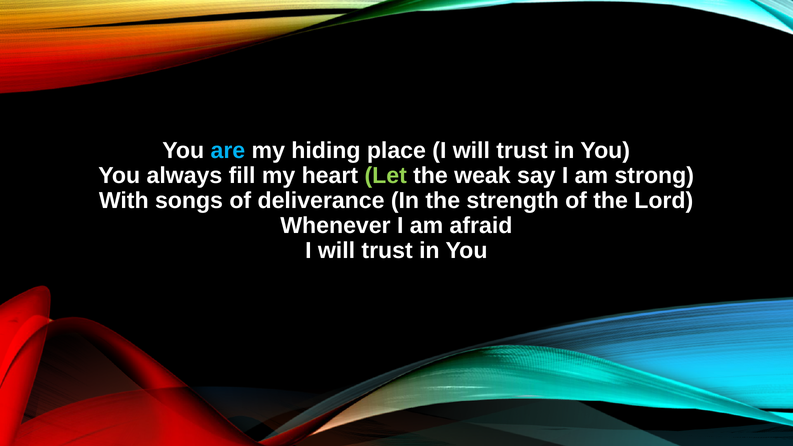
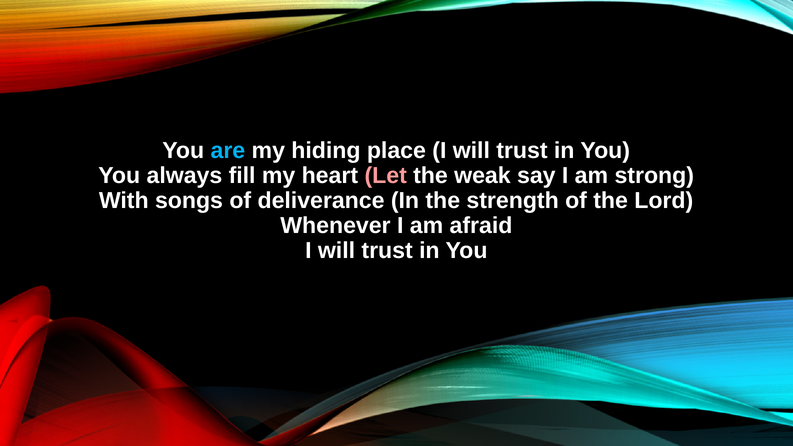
Let colour: light green -> pink (386, 176)
